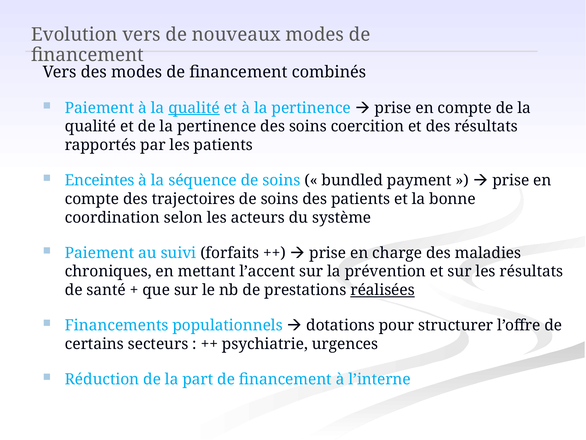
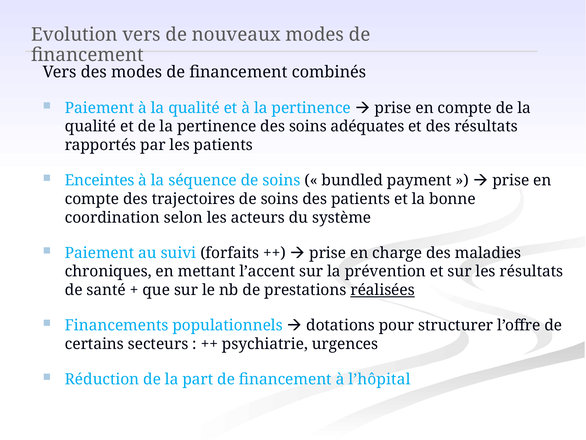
qualité underline: present -> none (194, 108)
coercition: coercition -> adéquates (367, 126)
l’interne: l’interne -> l’hôpital (380, 379)
